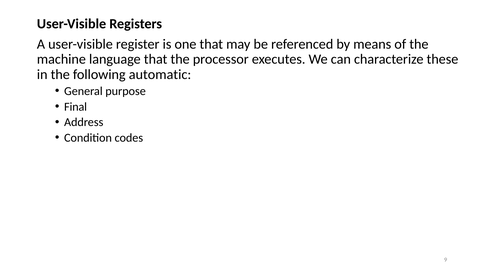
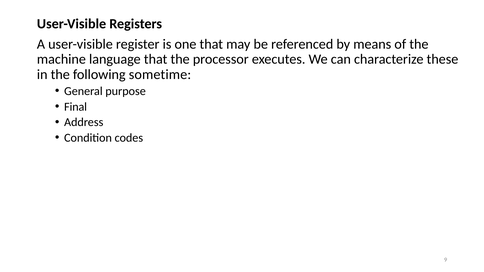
automatic: automatic -> sometime (160, 75)
